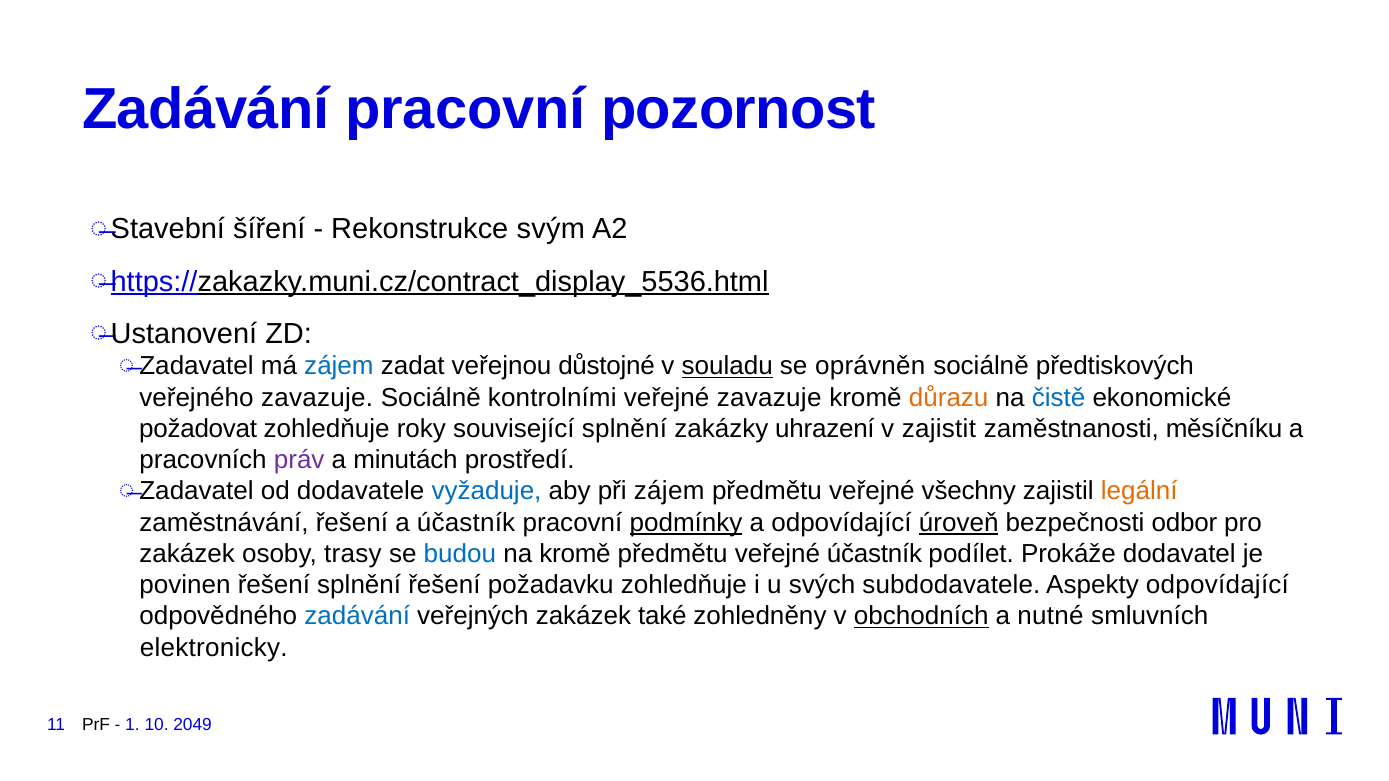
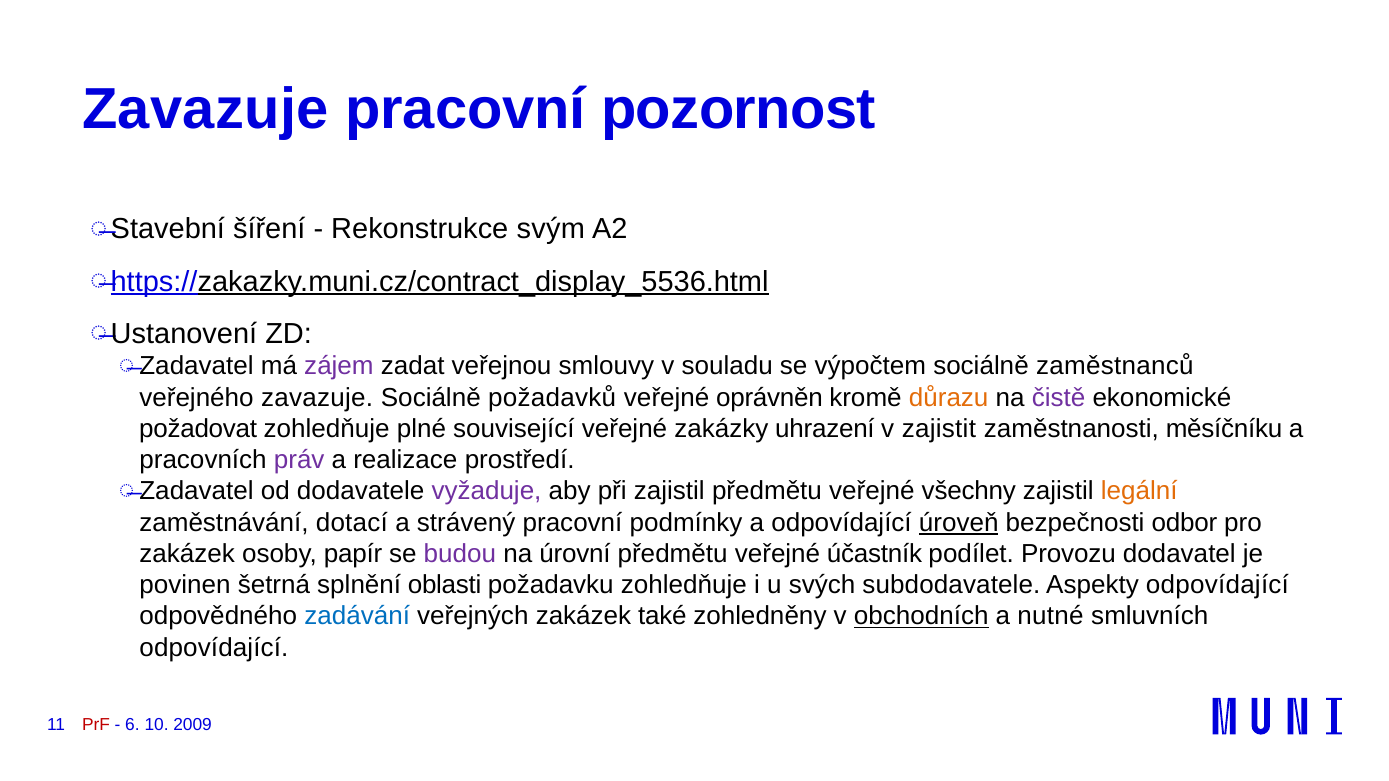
Zadávání: Zadávání -> Zavazuje (205, 109)
zájem colour: blue -> purple (339, 366)
důstojné: důstojné -> smlouvy (606, 366)
souladu underline: present -> none (727, 366)
oprávněn: oprávněn -> výpočtem (870, 366)
předtiskových: předtiskových -> zaměstnanců (1115, 366)
kontrolními: kontrolními -> požadavků (552, 398)
veřejné zavazuje: zavazuje -> oprávněn (769, 398)
čistě colour: blue -> purple (1059, 398)
roky: roky -> plné (421, 429)
související splnění: splnění -> veřejné (625, 429)
minutách: minutách -> realizace (405, 460)
vyžaduje colour: blue -> purple (486, 491)
při zájem: zájem -> zajistil (669, 491)
zaměstnávání řešení: řešení -> dotací (352, 523)
a účastník: účastník -> strávený (466, 523)
podmínky underline: present -> none (686, 523)
trasy: trasy -> papír (353, 554)
budou colour: blue -> purple (460, 554)
na kromě: kromě -> úrovní (575, 554)
Prokáže: Prokáže -> Provozu (1068, 554)
povinen řešení: řešení -> šetrná (274, 585)
splnění řešení: řešení -> oblasti (445, 585)
elektronicky: elektronicky -> odpovídající (214, 648)
PrF colour: black -> red (96, 725)
1: 1 -> 6 (132, 725)
2049: 2049 -> 2009 (193, 725)
